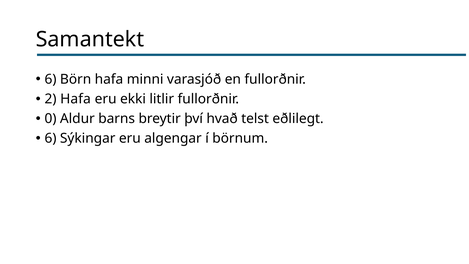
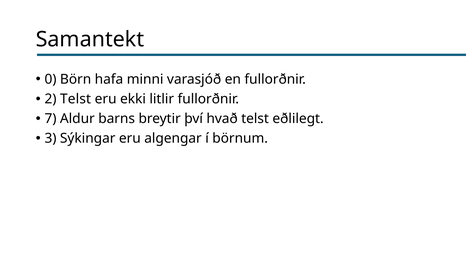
6: 6 -> 0 (51, 79)
2 Hafa: Hafa -> Telst (76, 99)
0: 0 -> 7 (51, 119)
6: 6 -> 3 (51, 138)
